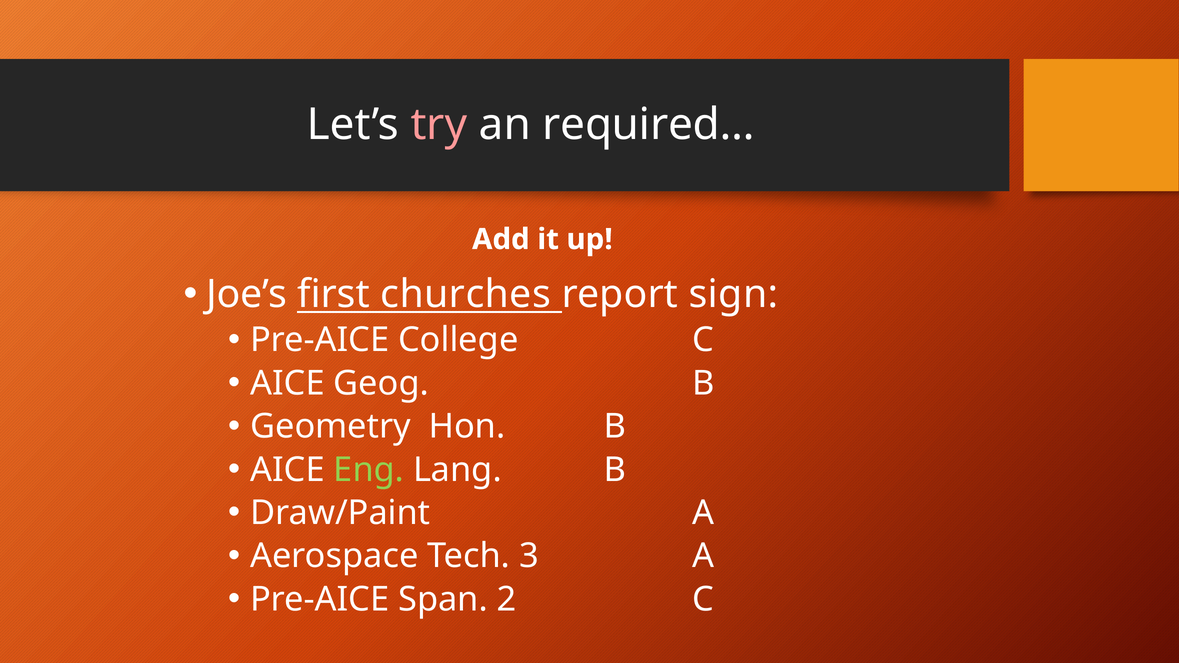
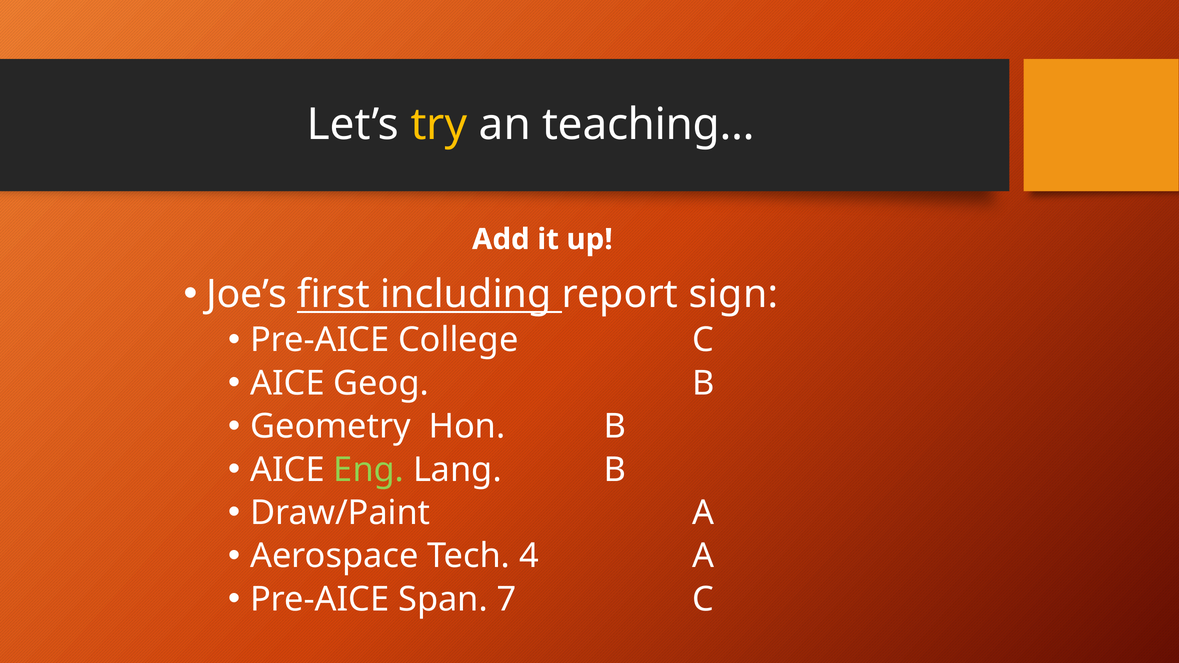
try colour: pink -> yellow (439, 125)
required…: required… -> teaching… (649, 125)
churches: churches -> including (466, 294)
3: 3 -> 4 (529, 556)
2: 2 -> 7 (507, 599)
